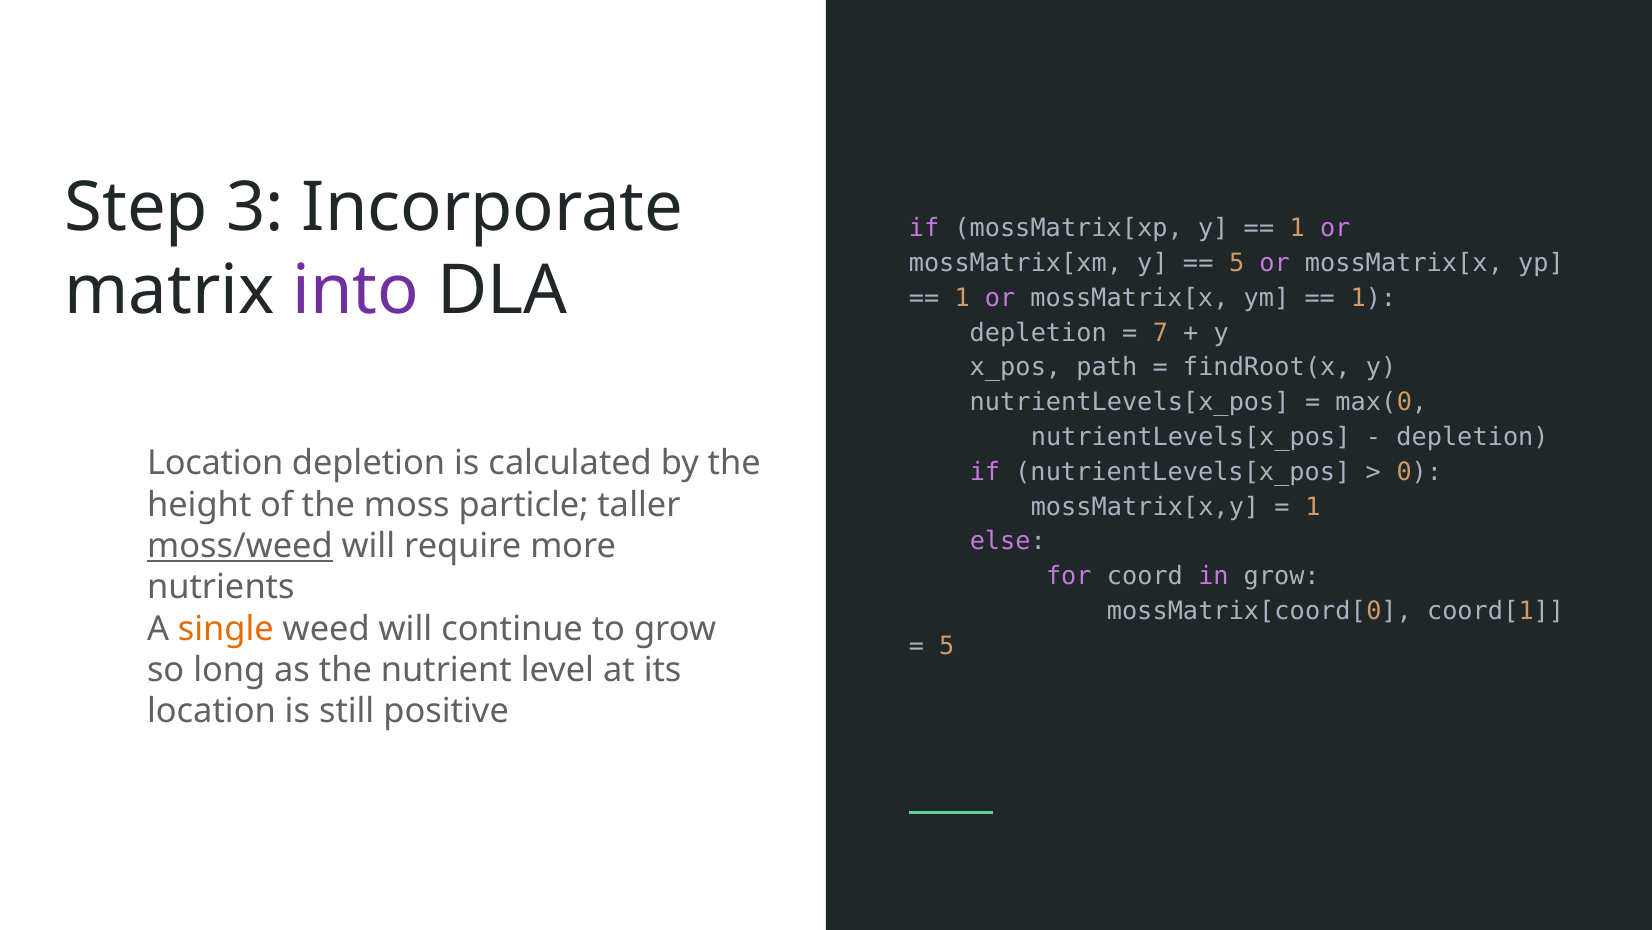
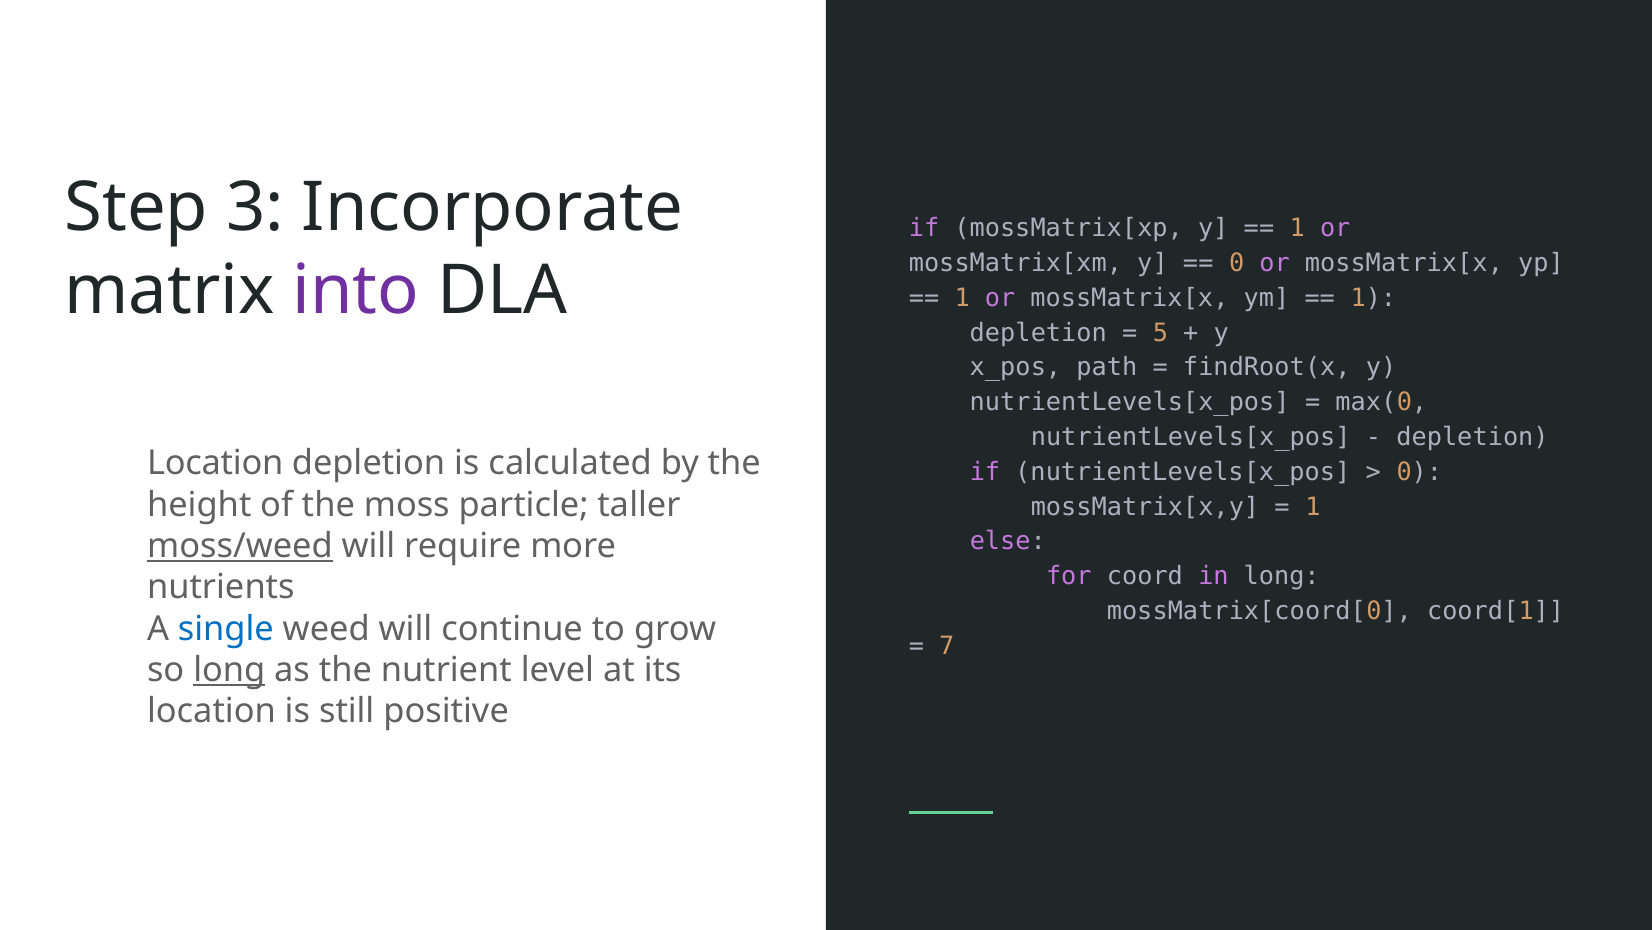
5: 5 -> 0 (1237, 263)
7: 7 -> 5 (1160, 332)
in grow: grow -> long (1282, 576)
single colour: orange -> blue (226, 628)
5: 5 -> 7 (947, 646)
long underline: none -> present (229, 670)
